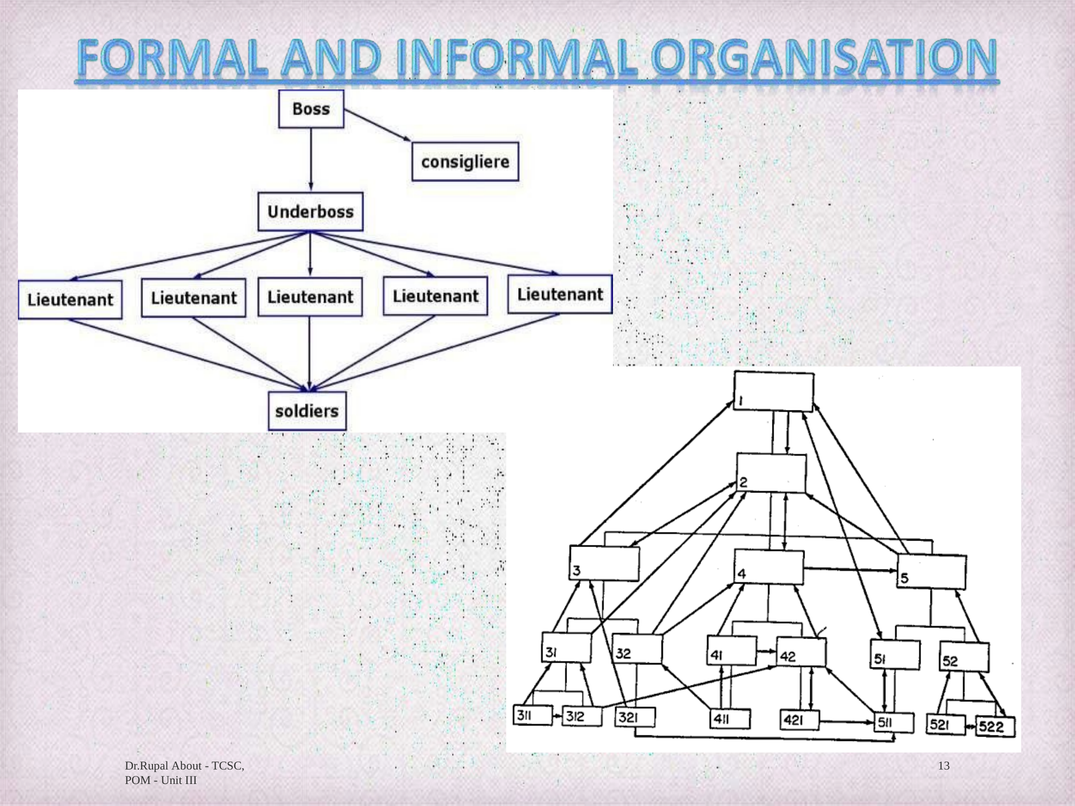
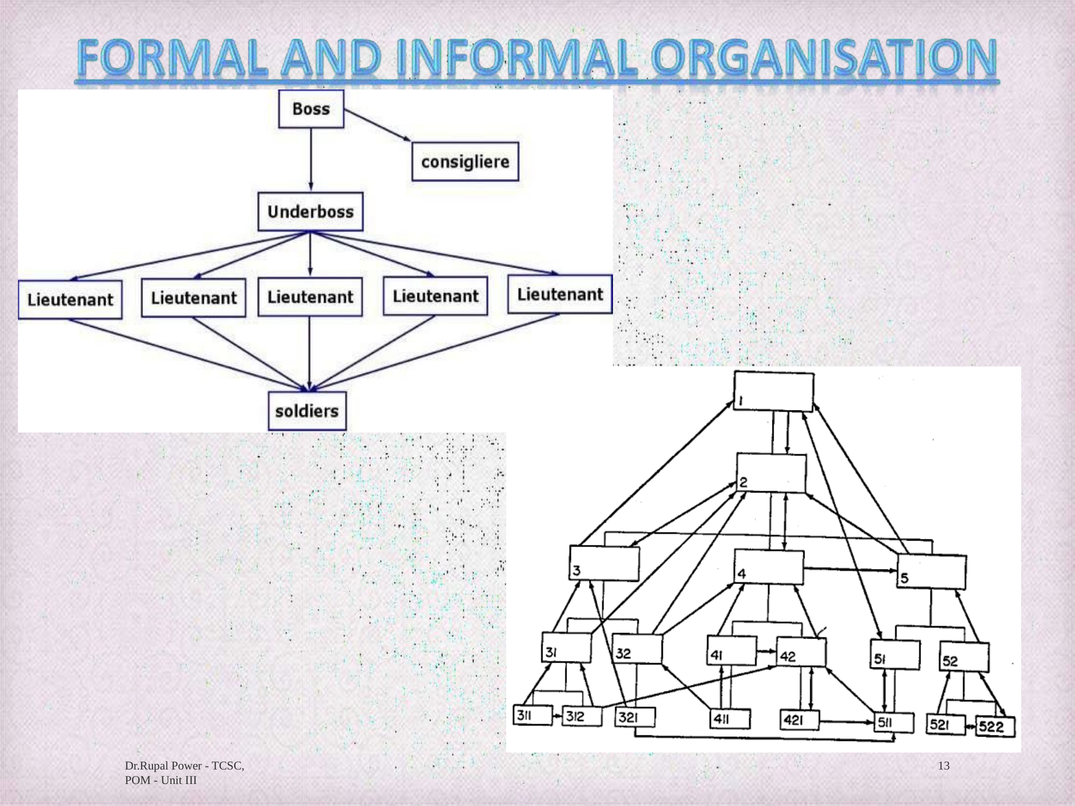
About: About -> Power (187, 766)
